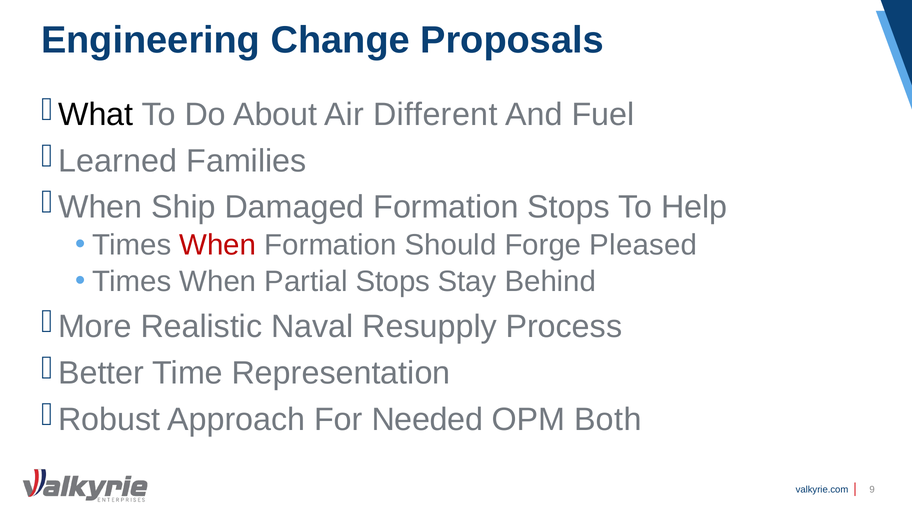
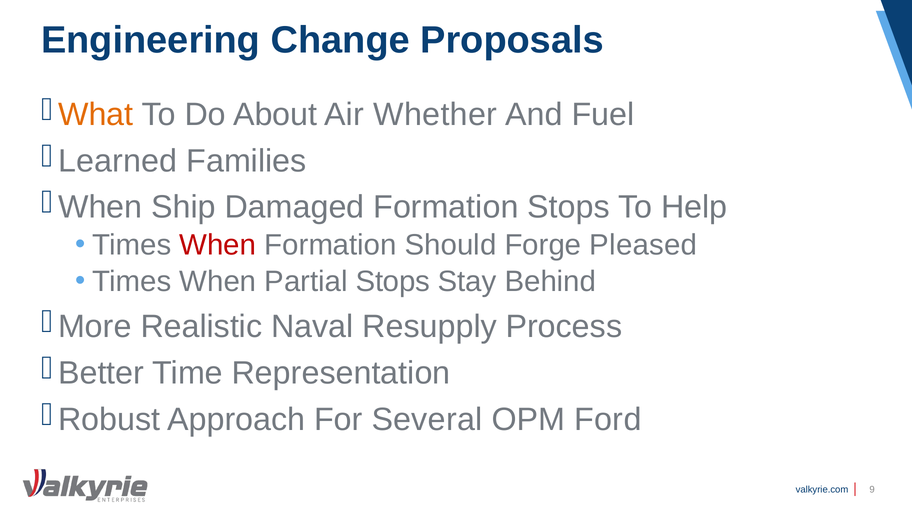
What colour: black -> orange (96, 115)
Different: Different -> Whether (435, 115)
Needed: Needed -> Several (427, 420)
Both: Both -> Ford (608, 420)
